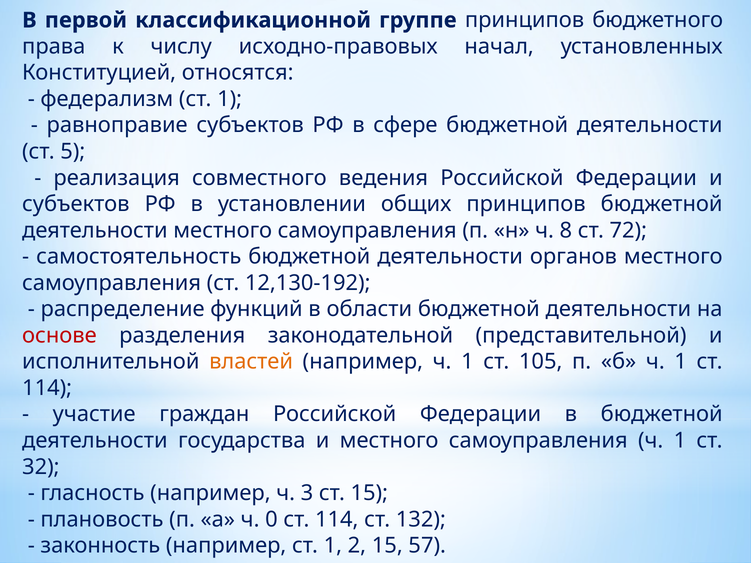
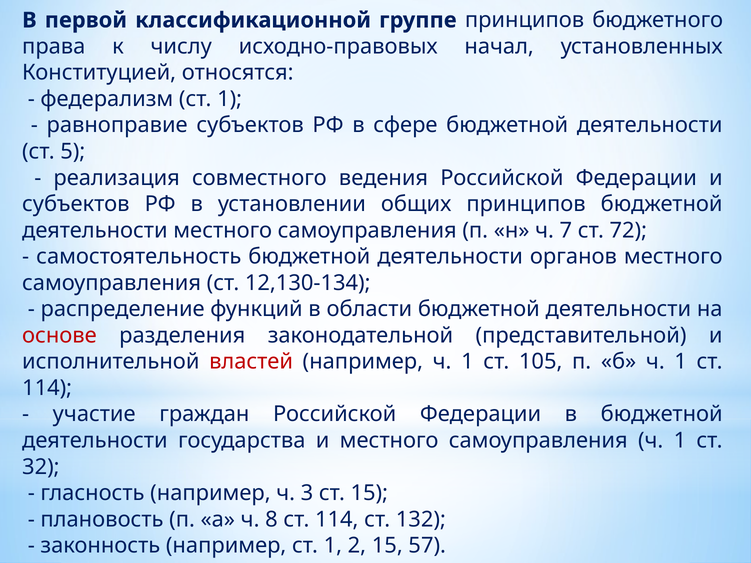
8: 8 -> 7 (566, 230)
12,130-192: 12,130-192 -> 12,130-134 (308, 283)
властей colour: orange -> red (251, 362)
0: 0 -> 8 (271, 520)
